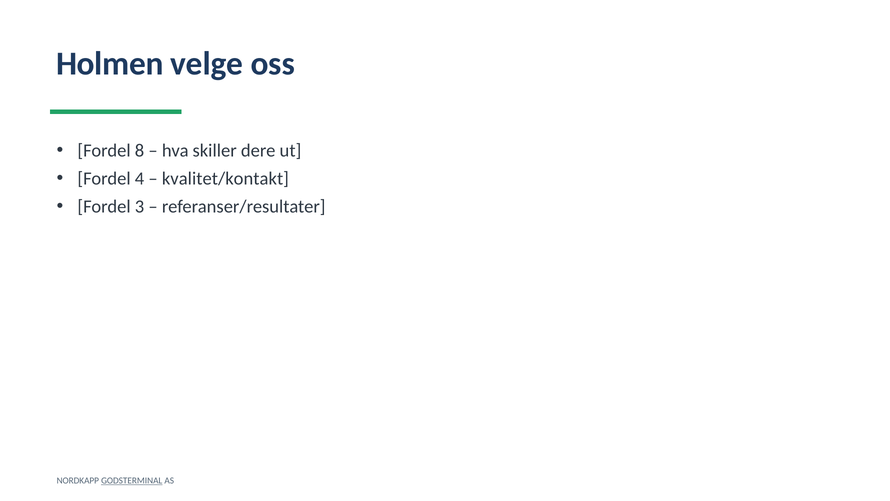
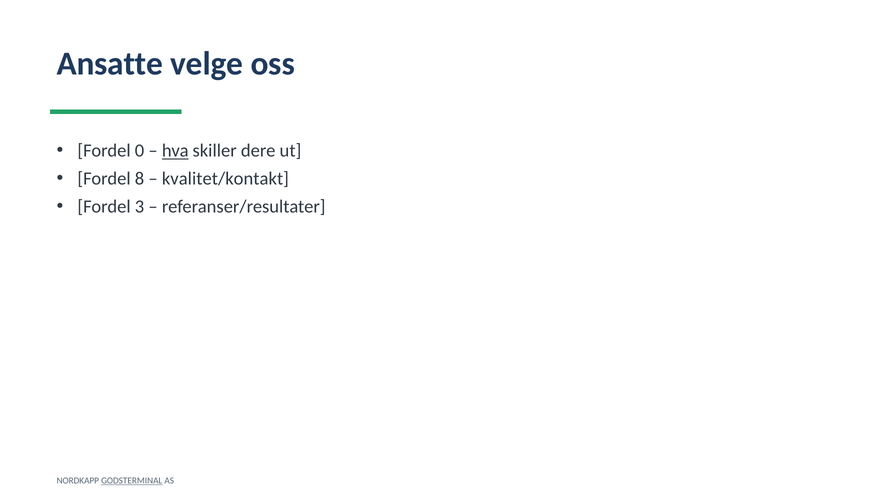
Holmen: Holmen -> Ansatte (110, 64)
8: 8 -> 0 (140, 151)
hva underline: none -> present (175, 151)
4: 4 -> 8 (140, 179)
